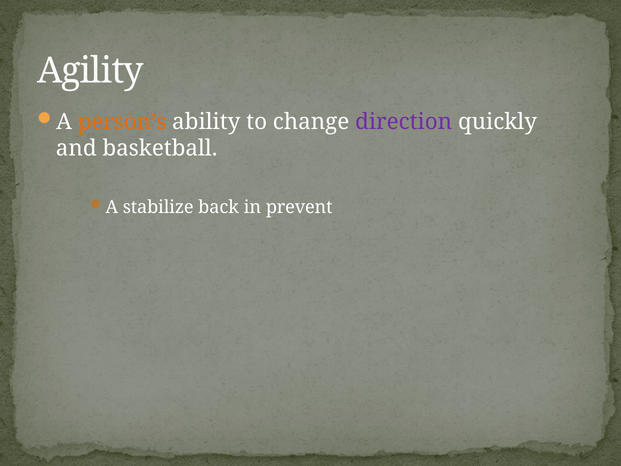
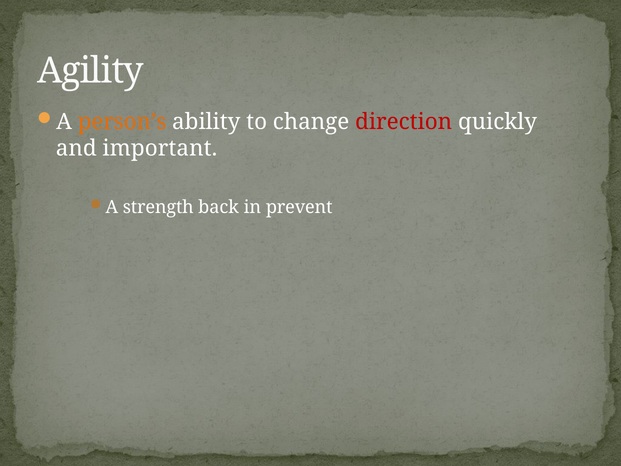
direction colour: purple -> red (404, 122)
basketball: basketball -> important (160, 148)
stabilize: stabilize -> strength (158, 207)
